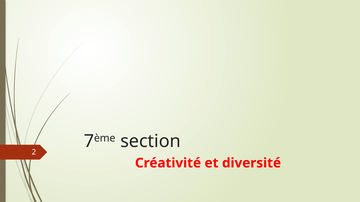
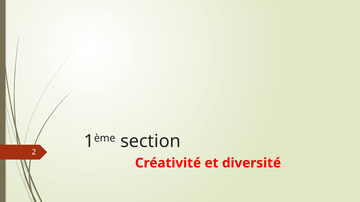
7: 7 -> 1 (89, 142)
